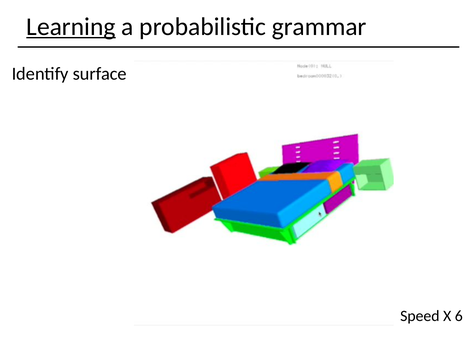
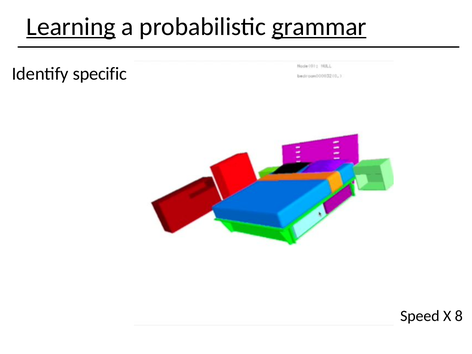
grammar underline: none -> present (319, 27)
surface: surface -> specific (100, 74)
6: 6 -> 8 (459, 316)
